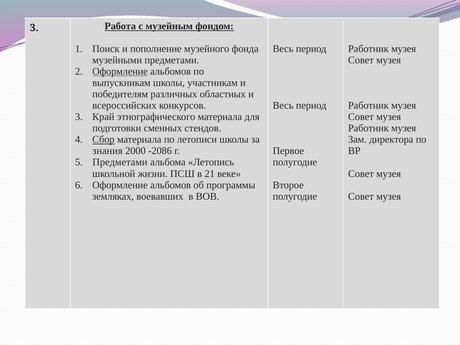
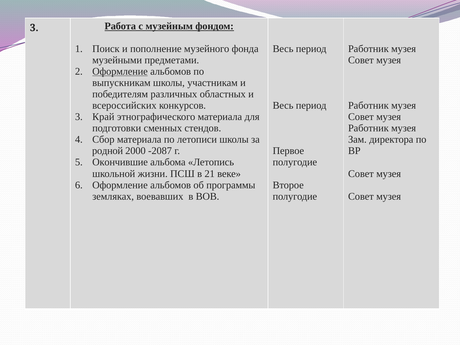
Сбор underline: present -> none (103, 140)
знания: знания -> родной (108, 151)
-2086: -2086 -> -2087 (160, 151)
Предметами: Предметами -> Окончившие (120, 162)
